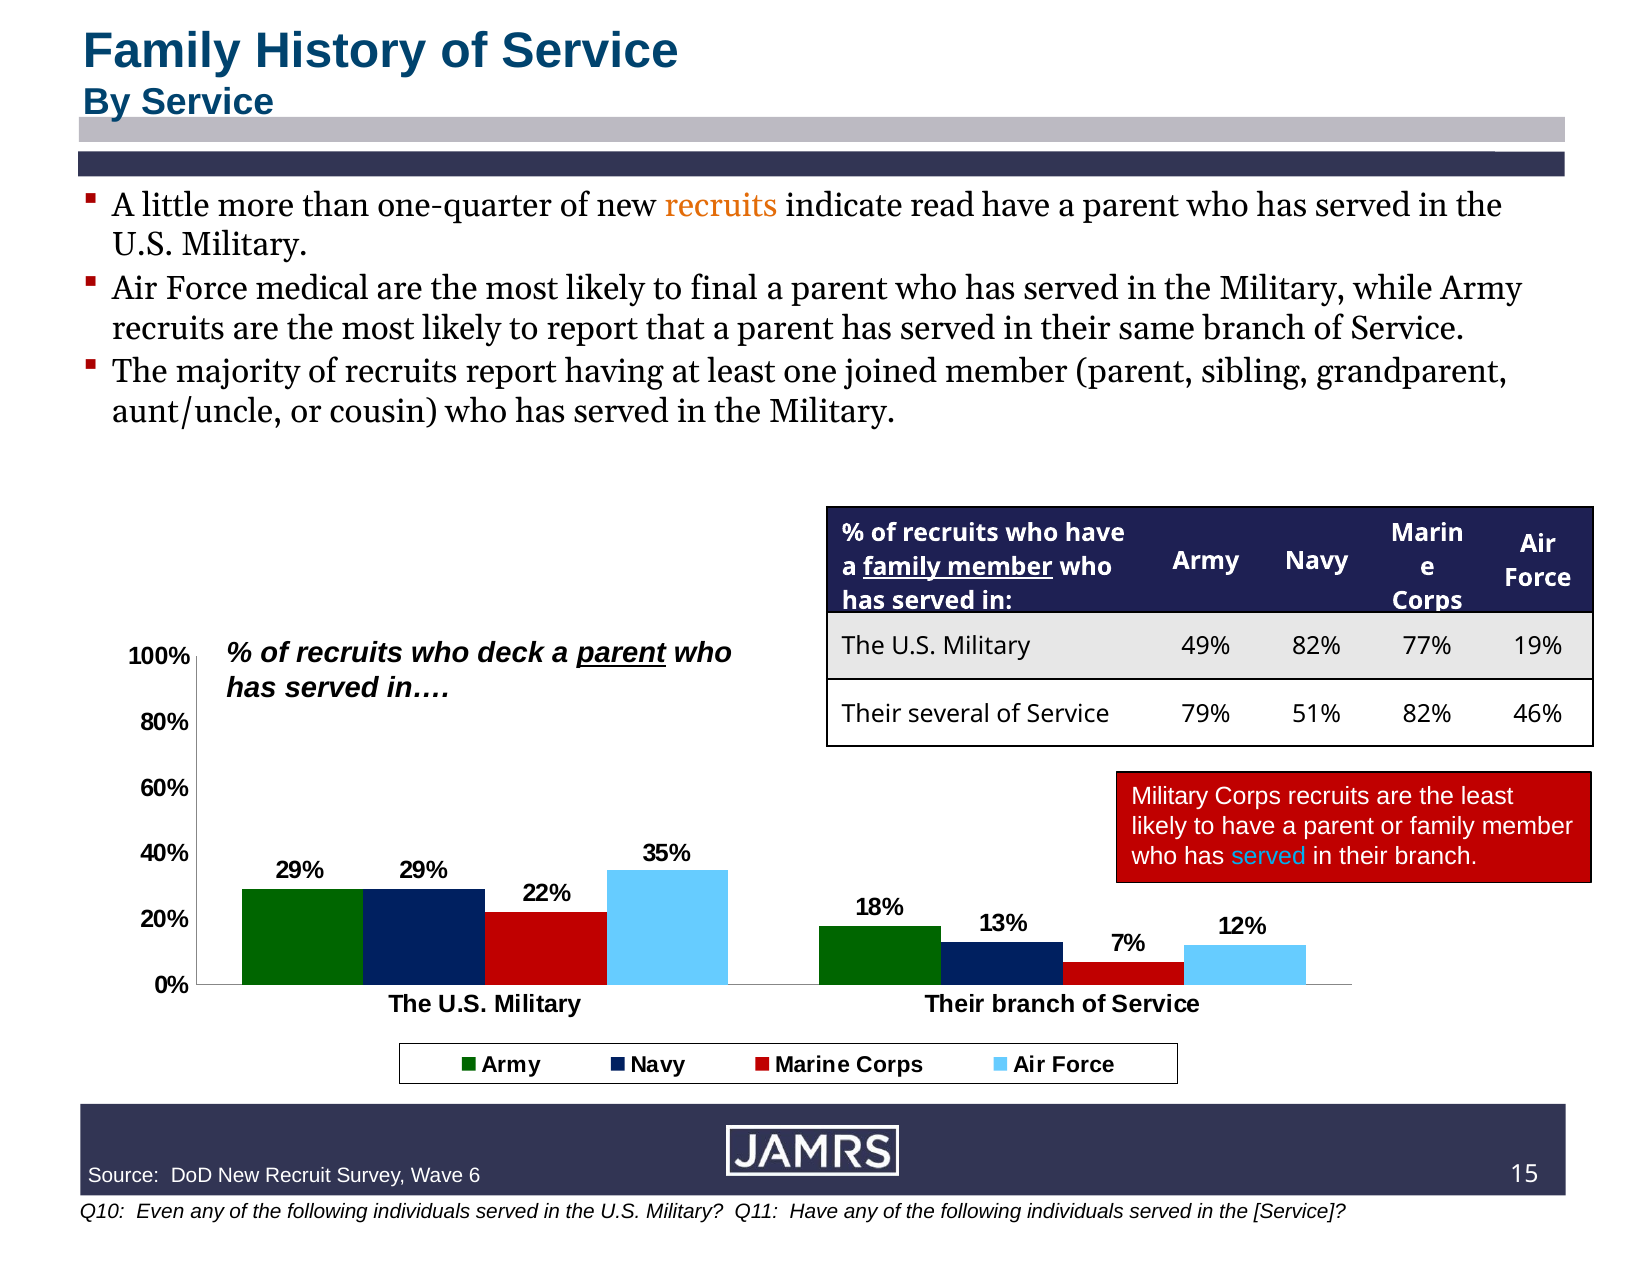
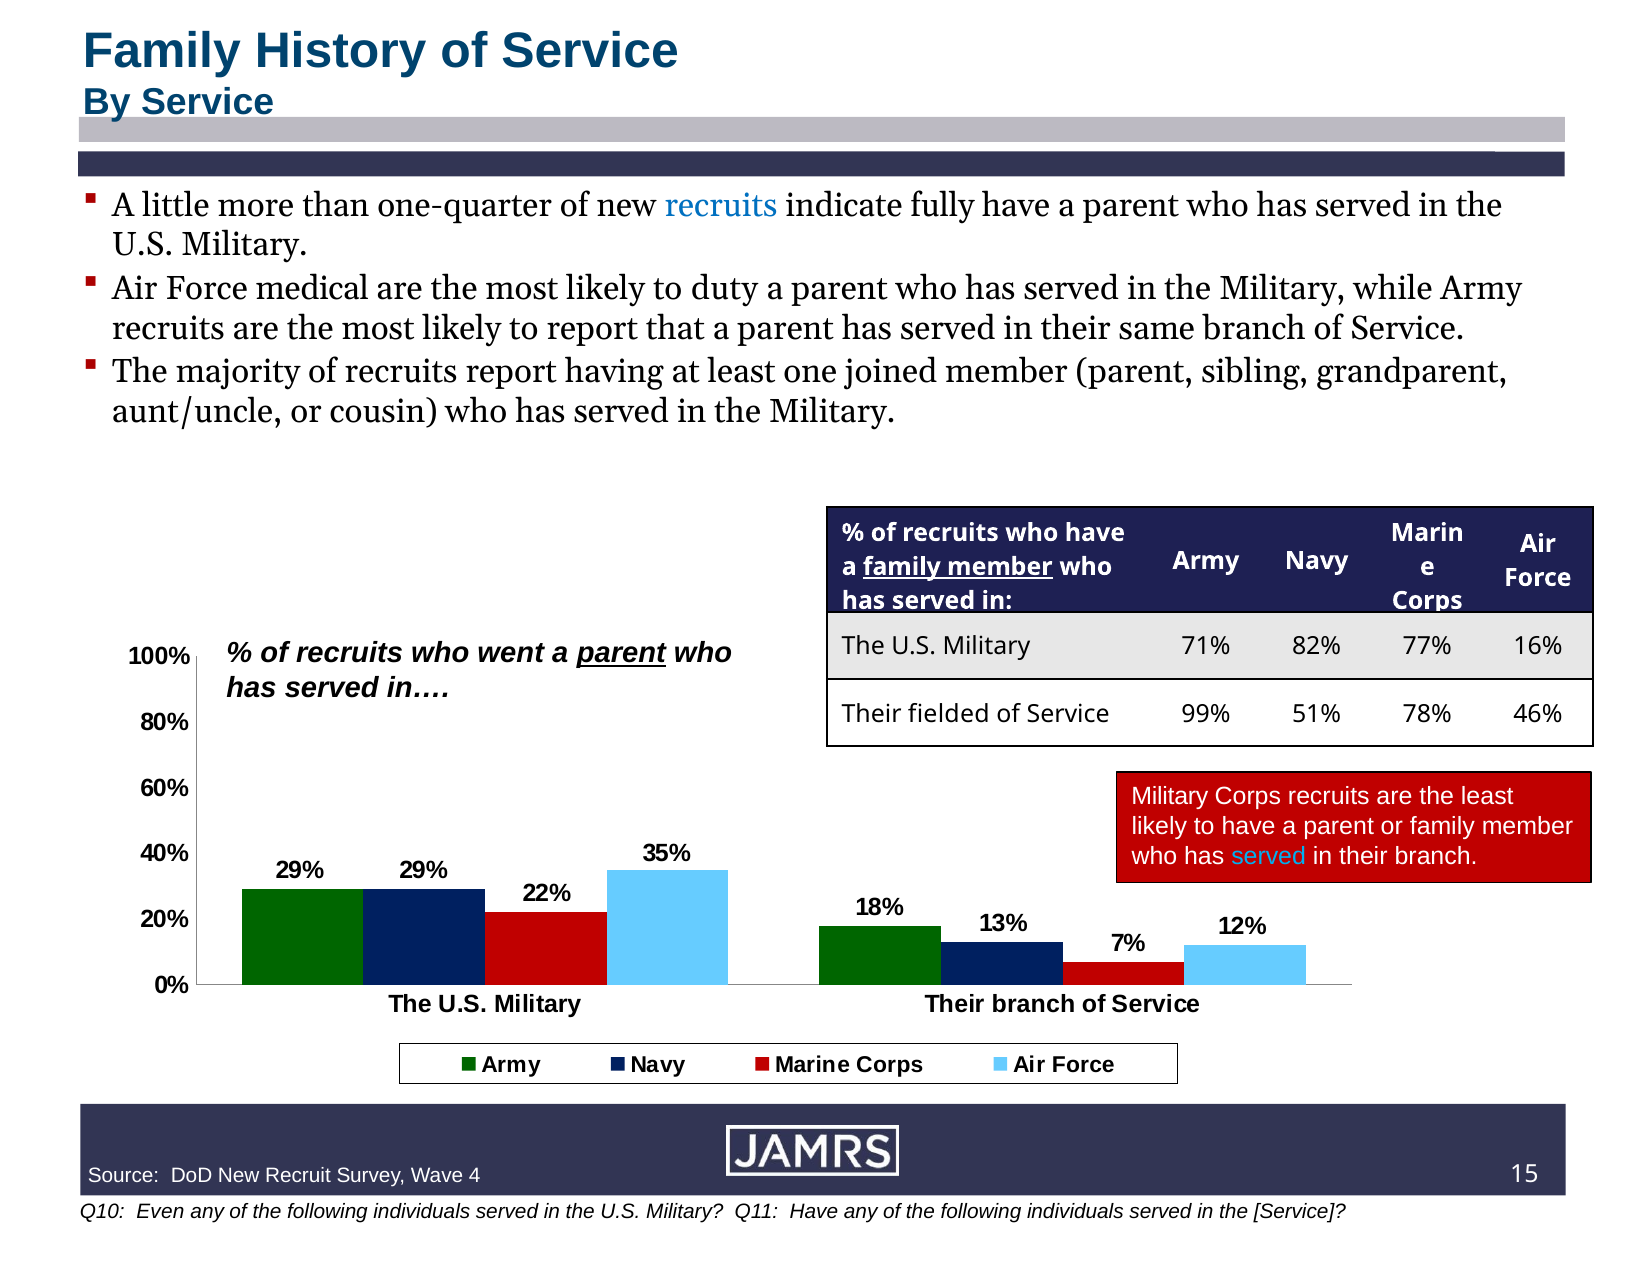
recruits colour: orange -> blue (721, 205)
read: read -> fully (942, 205)
final: final -> duty (724, 288)
deck: deck -> went (511, 654)
49%: 49% -> 71% (1206, 647)
19%: 19% -> 16% (1538, 647)
several: several -> fielded (949, 714)
79%: 79% -> 99% (1206, 714)
51% 82%: 82% -> 78% (1427, 714)
6: 6 -> 4 (475, 1176)
